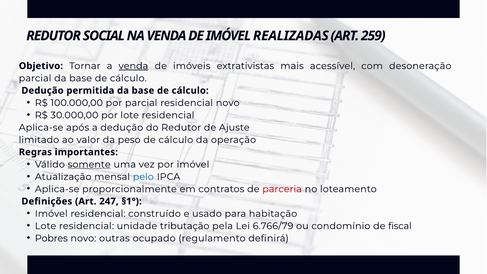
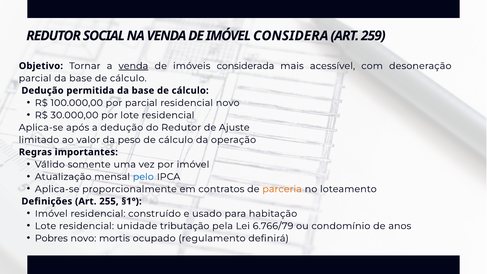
REALIZADAS: REALIZADAS -> CONSIDERA (291, 36)
extrativistas: extrativistas -> considerada (245, 66)
somente underline: present -> none (89, 164)
parceria colour: red -> orange (282, 189)
247: 247 -> 255 (109, 201)
fiscal: fiscal -> anos (400, 226)
outras: outras -> mortis (114, 238)
